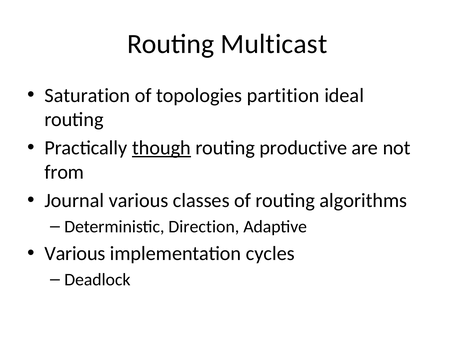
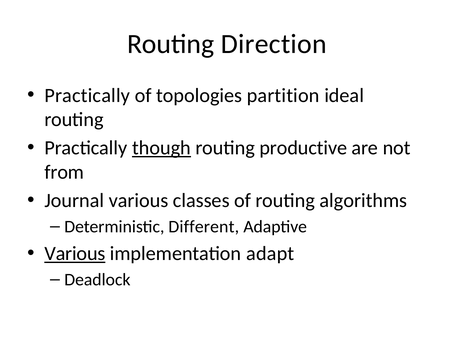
Multicast: Multicast -> Direction (274, 44)
Saturation: Saturation -> Practically (87, 95)
Direction: Direction -> Different (204, 227)
Various underline: none -> present (75, 254)
cycles: cycles -> adapt (270, 254)
